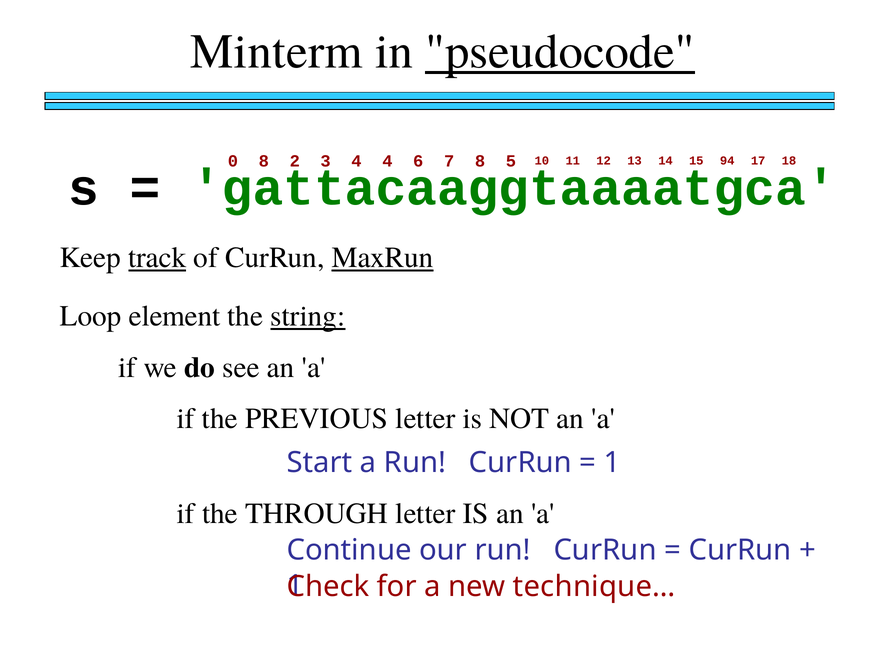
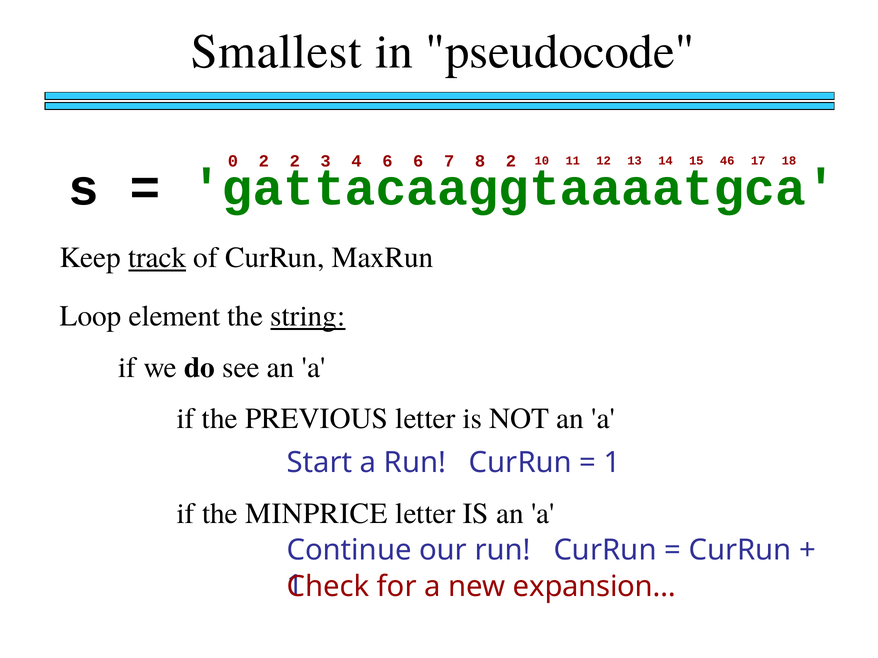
Minterm: Minterm -> Smallest (276, 52)
pseudocode underline: present -> none (560, 52)
0 8: 8 -> 2 (264, 161)
4 4: 4 -> 6 (387, 161)
8 5: 5 -> 2 (511, 161)
94: 94 -> 46 (727, 161)
MaxRun underline: present -> none (383, 258)
THROUGH: THROUGH -> MINPRICE (316, 514)
technique…: technique… -> expansion… (594, 587)
